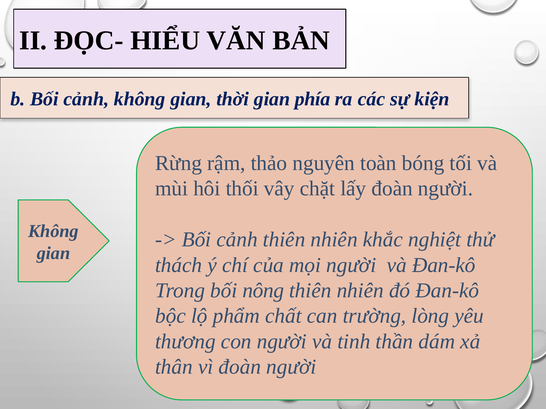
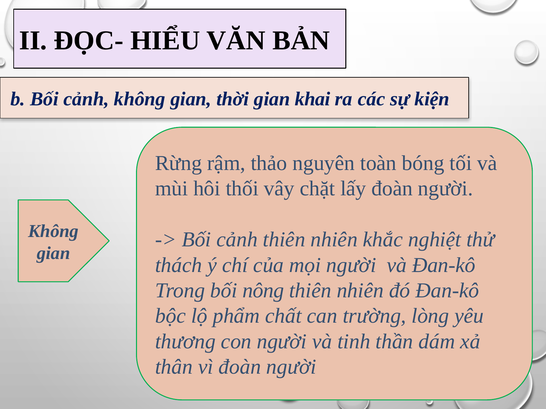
phía: phía -> khai (313, 99)
